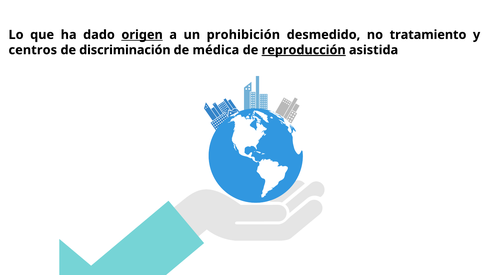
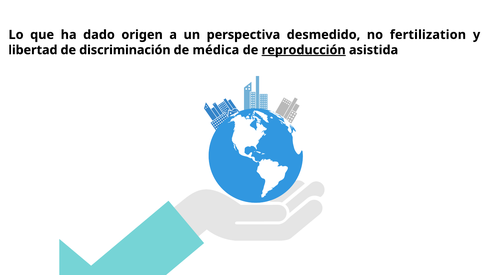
origen underline: present -> none (142, 35)
prohibición: prohibición -> perspectiva (243, 35)
tratamiento: tratamiento -> fertilization (428, 35)
centros: centros -> libertad (33, 50)
